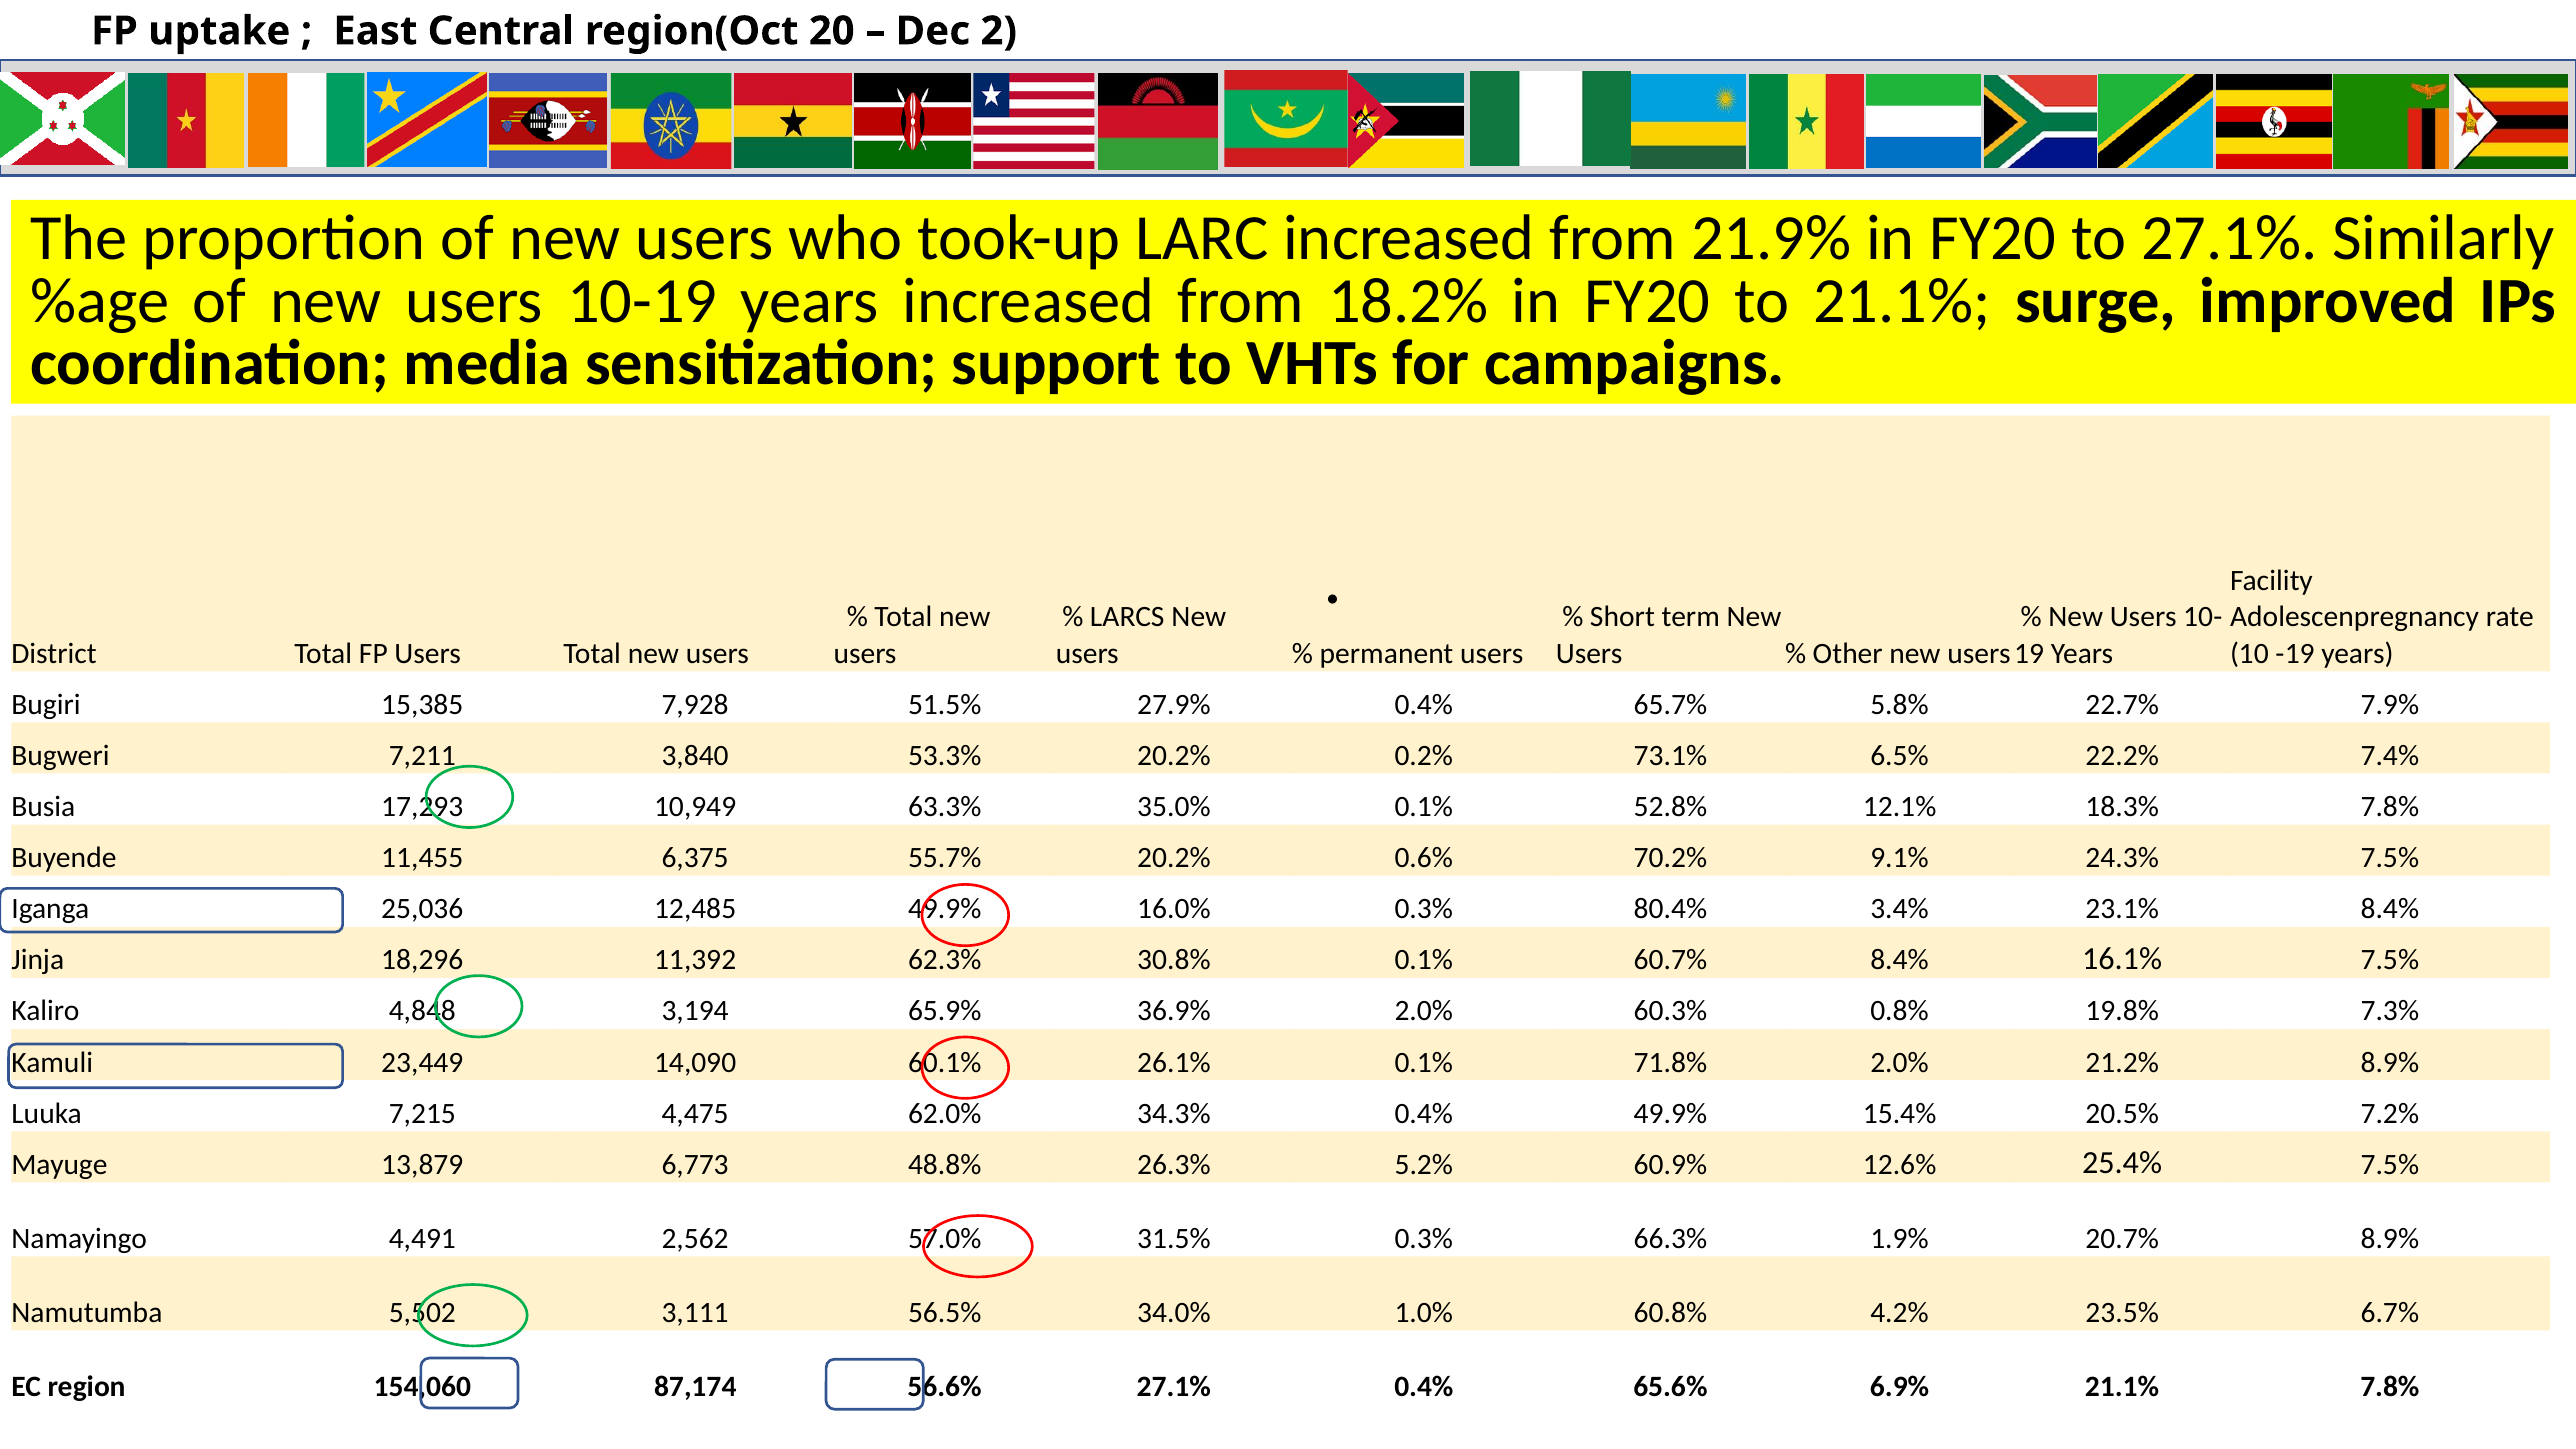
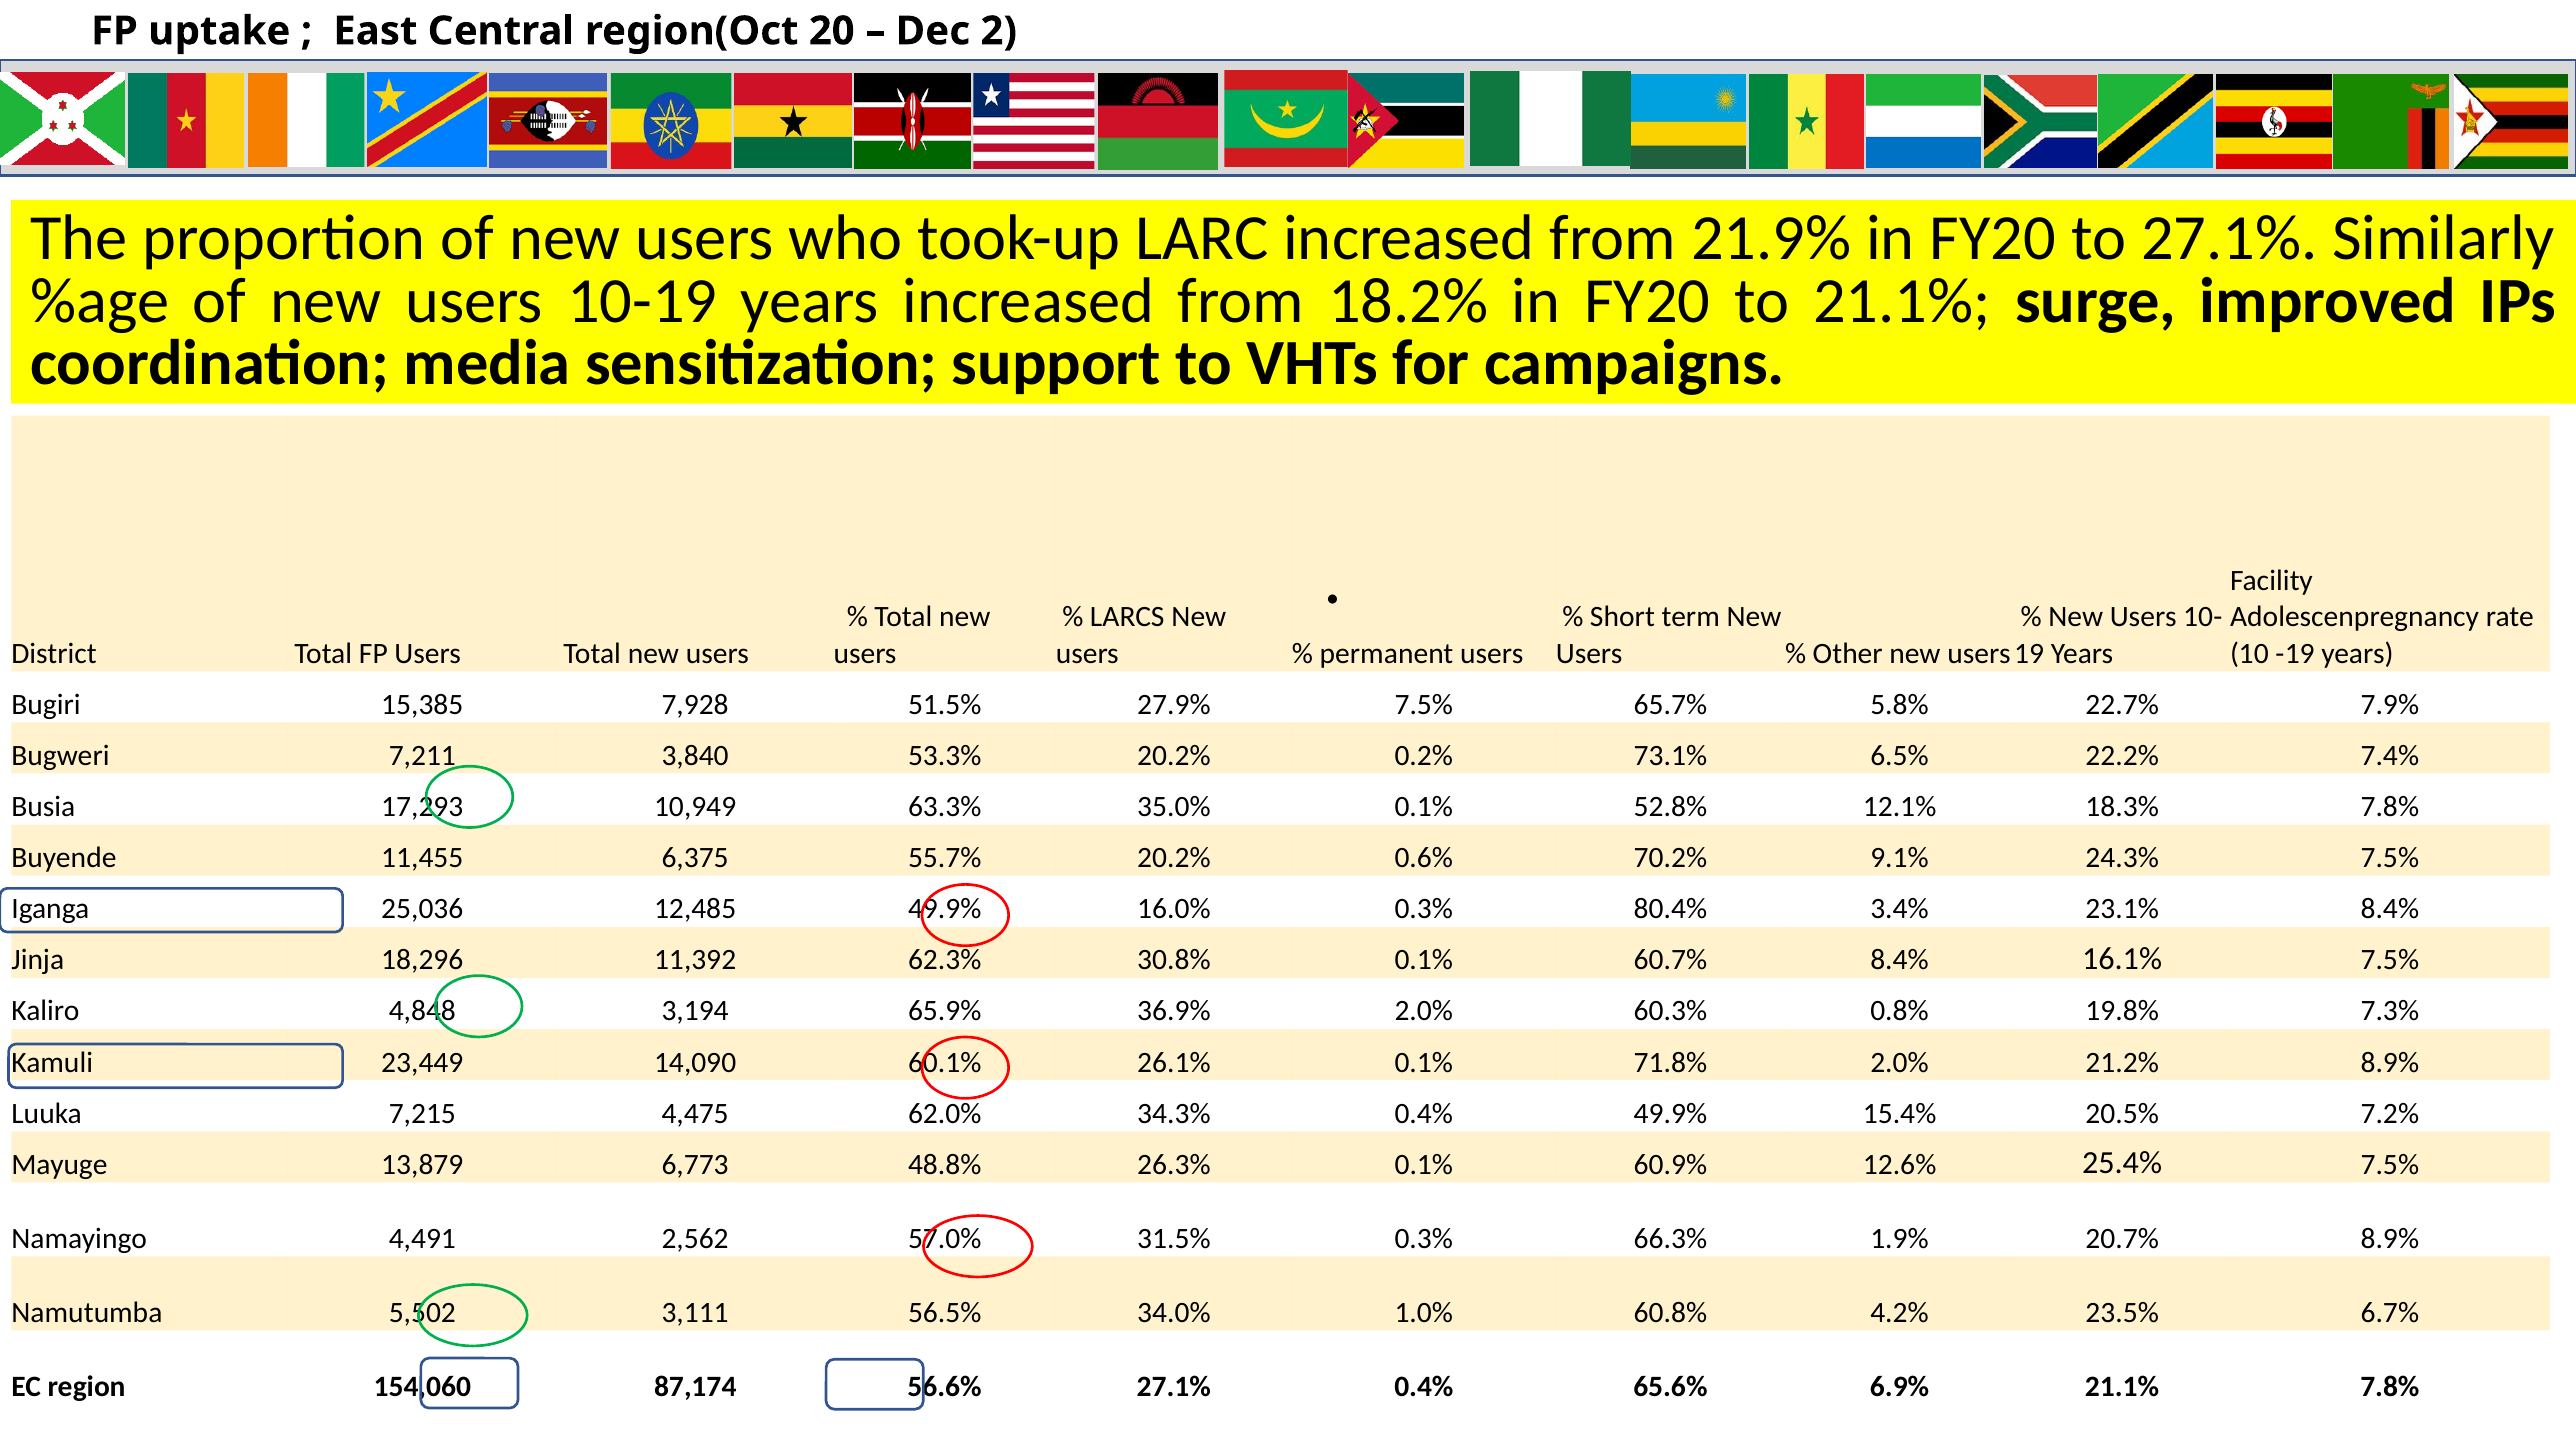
27.9% 0.4%: 0.4% -> 7.5% (1424, 705)
26.3% 5.2%: 5.2% -> 0.1% (1424, 1165)
